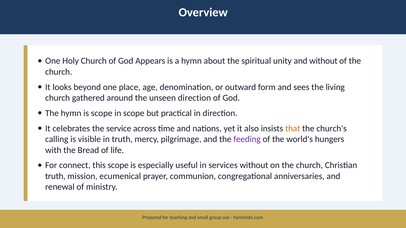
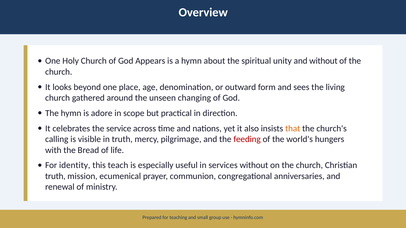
unseen direction: direction -> changing (194, 98)
is scope: scope -> adore (102, 113)
feeding colour: purple -> red (247, 139)
connect: connect -> identity (75, 166)
this scope: scope -> teach (118, 166)
